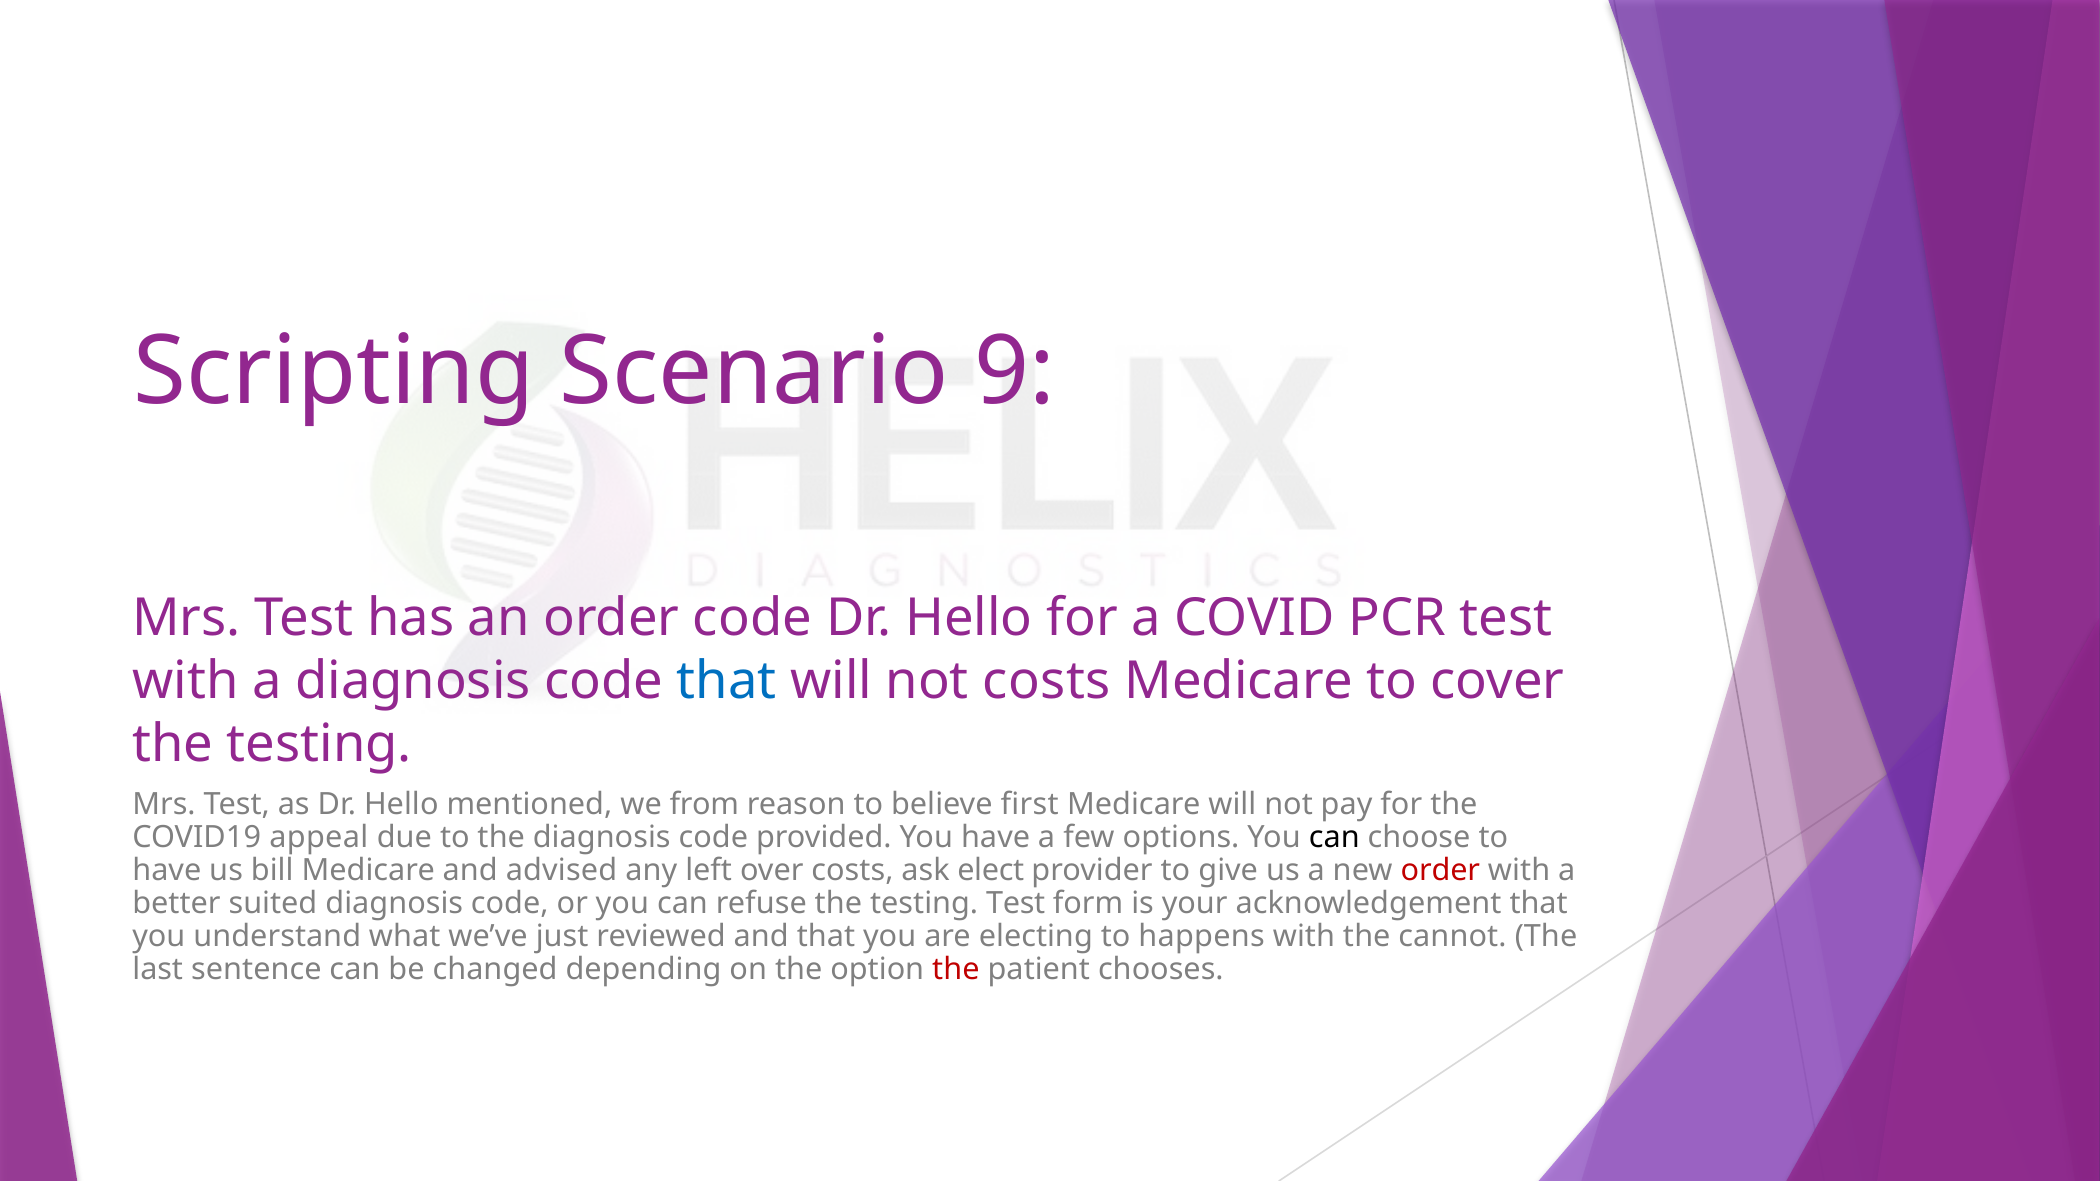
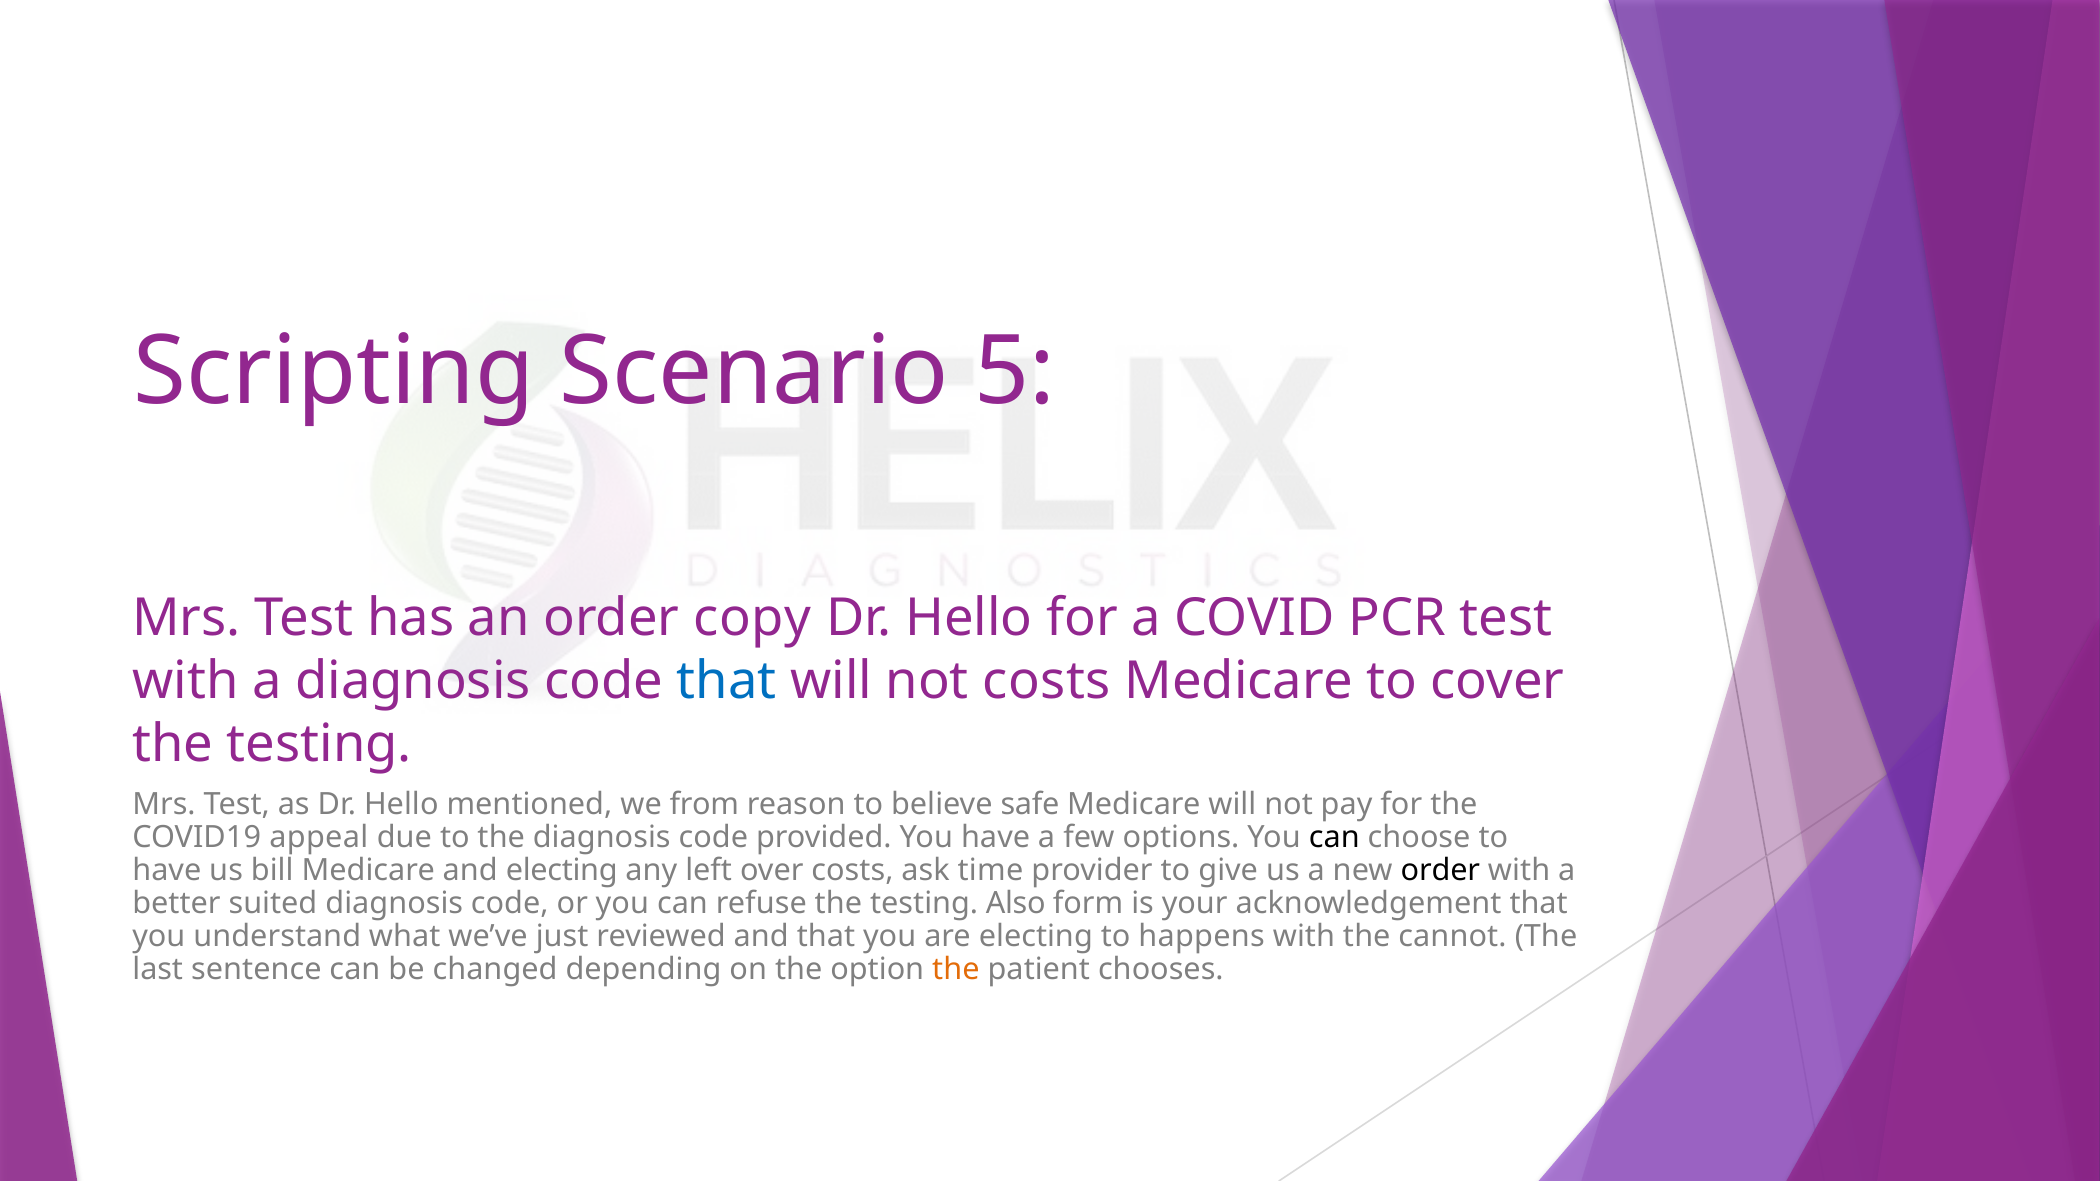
9: 9 -> 5 (1015, 372)
order code: code -> copy (752, 618)
first: first -> safe (1030, 804)
and advised: advised -> electing (562, 870)
elect: elect -> time (990, 870)
order colour: red -> black (1440, 870)
testing Test: Test -> Also (1016, 904)
the colour: red -> orange (956, 970)
